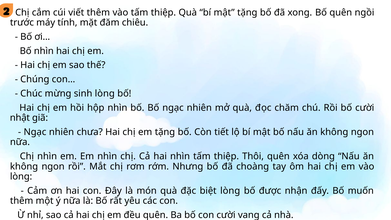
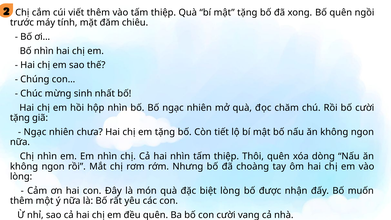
sinh lòng: lòng -> nhất (105, 94)
nhật: nhật -> tặng (20, 118)
